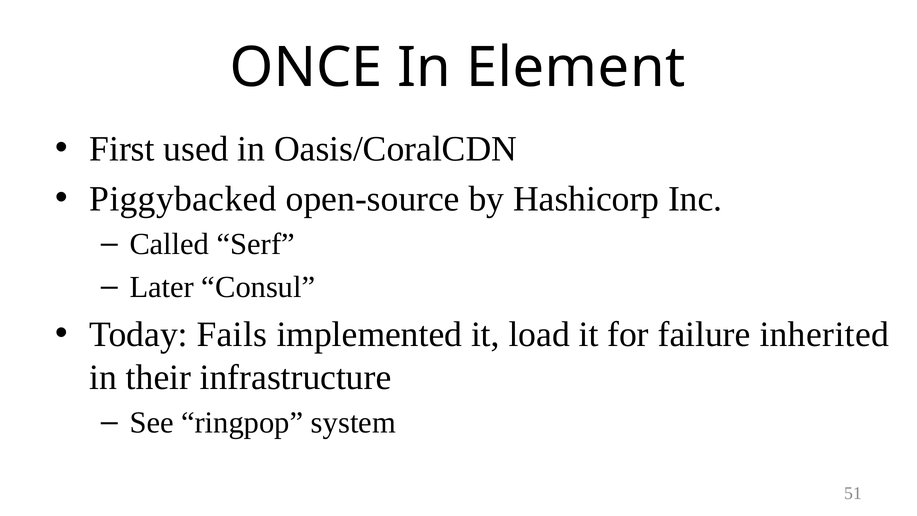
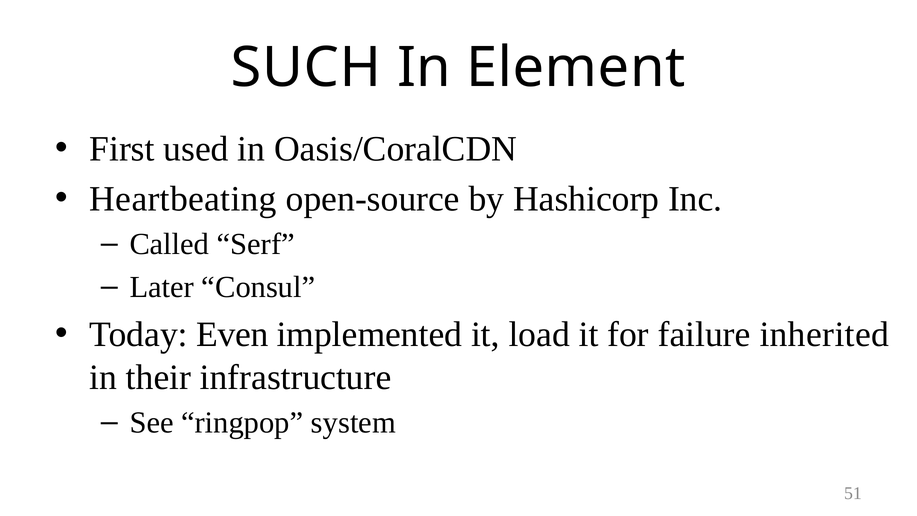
ONCE: ONCE -> SUCH (306, 68)
Piggybacked: Piggybacked -> Heartbeating (183, 199)
Fails: Fails -> Even (232, 334)
